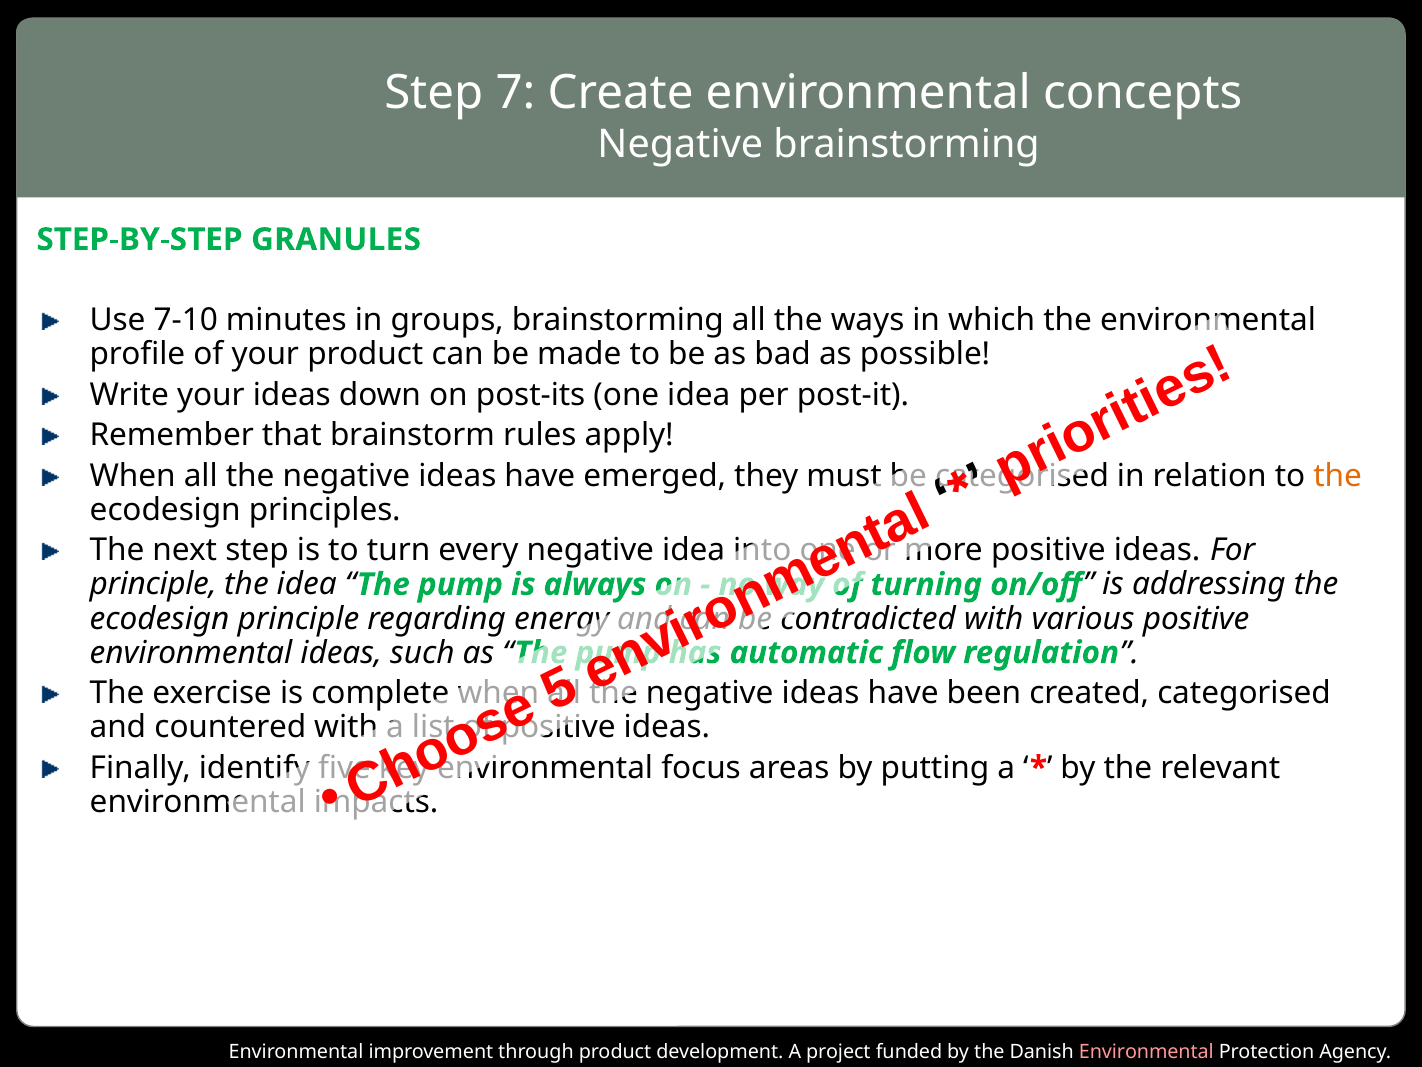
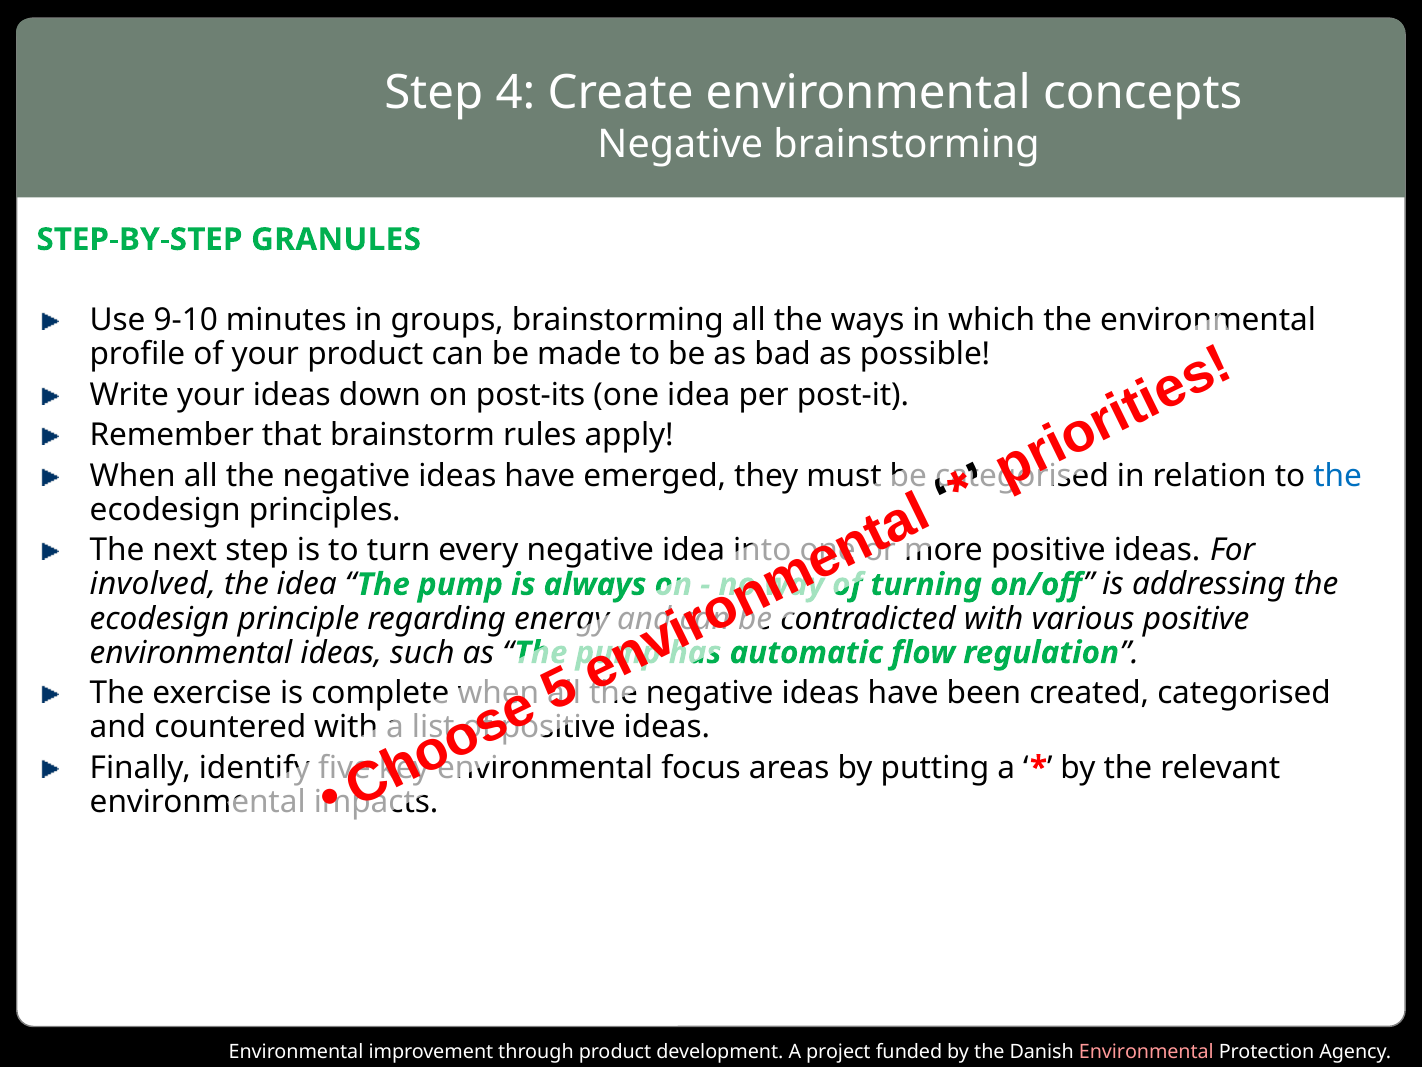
7: 7 -> 4 (515, 93)
7-10: 7-10 -> 9-10 (186, 320)
the colour: orange -> blue (1338, 476)
principle: principle -> involved (153, 584)
